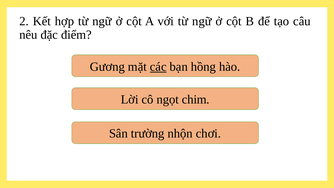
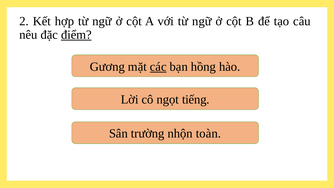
điểm underline: none -> present (76, 35)
chim: chim -> tiếng (196, 99)
chơi: chơi -> toàn (208, 134)
